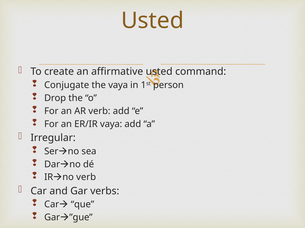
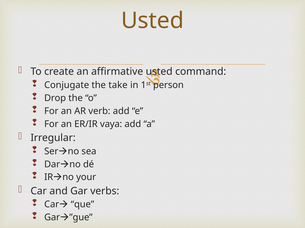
the vaya: vaya -> take (118, 85)
IRno verb: verb -> your (86, 178)
